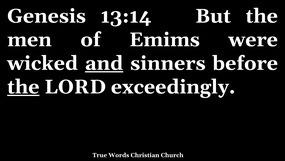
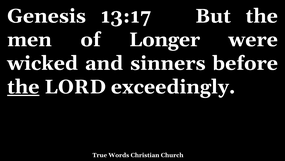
13:14: 13:14 -> 13:17 (126, 16)
Emims: Emims -> Longer (165, 40)
and underline: present -> none (104, 63)
